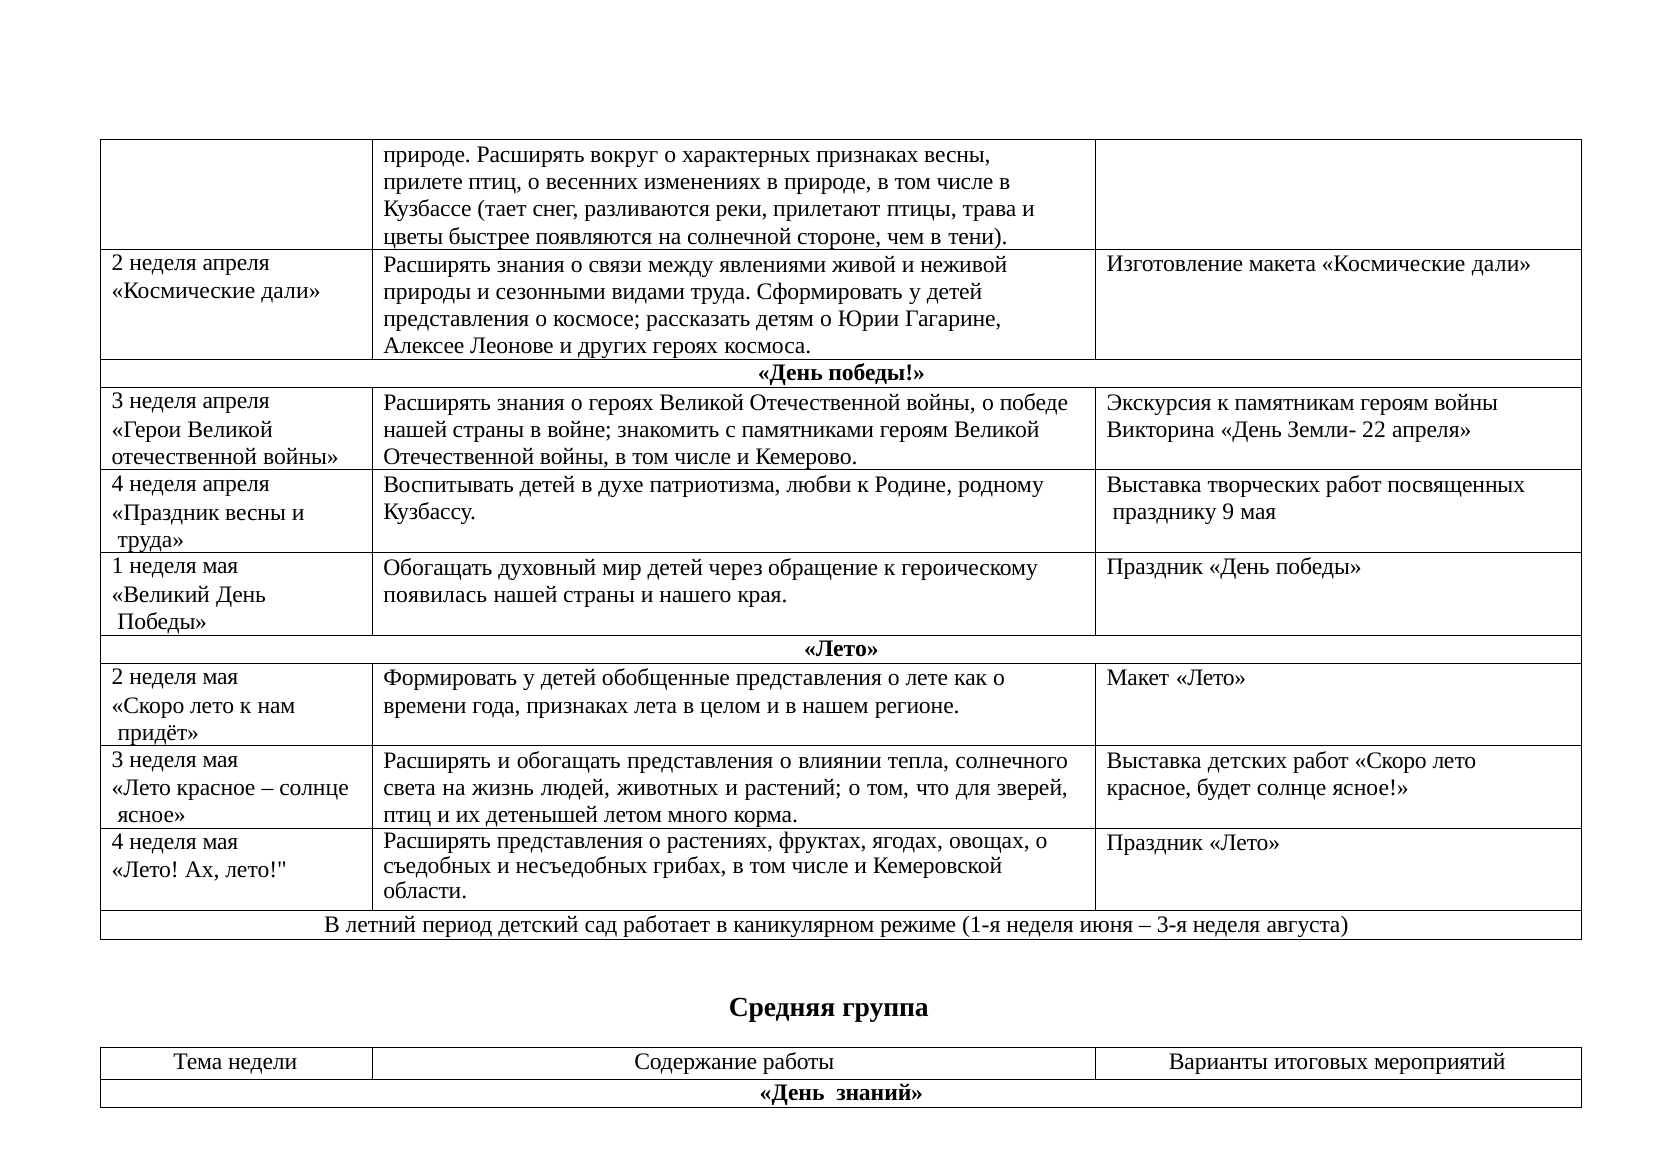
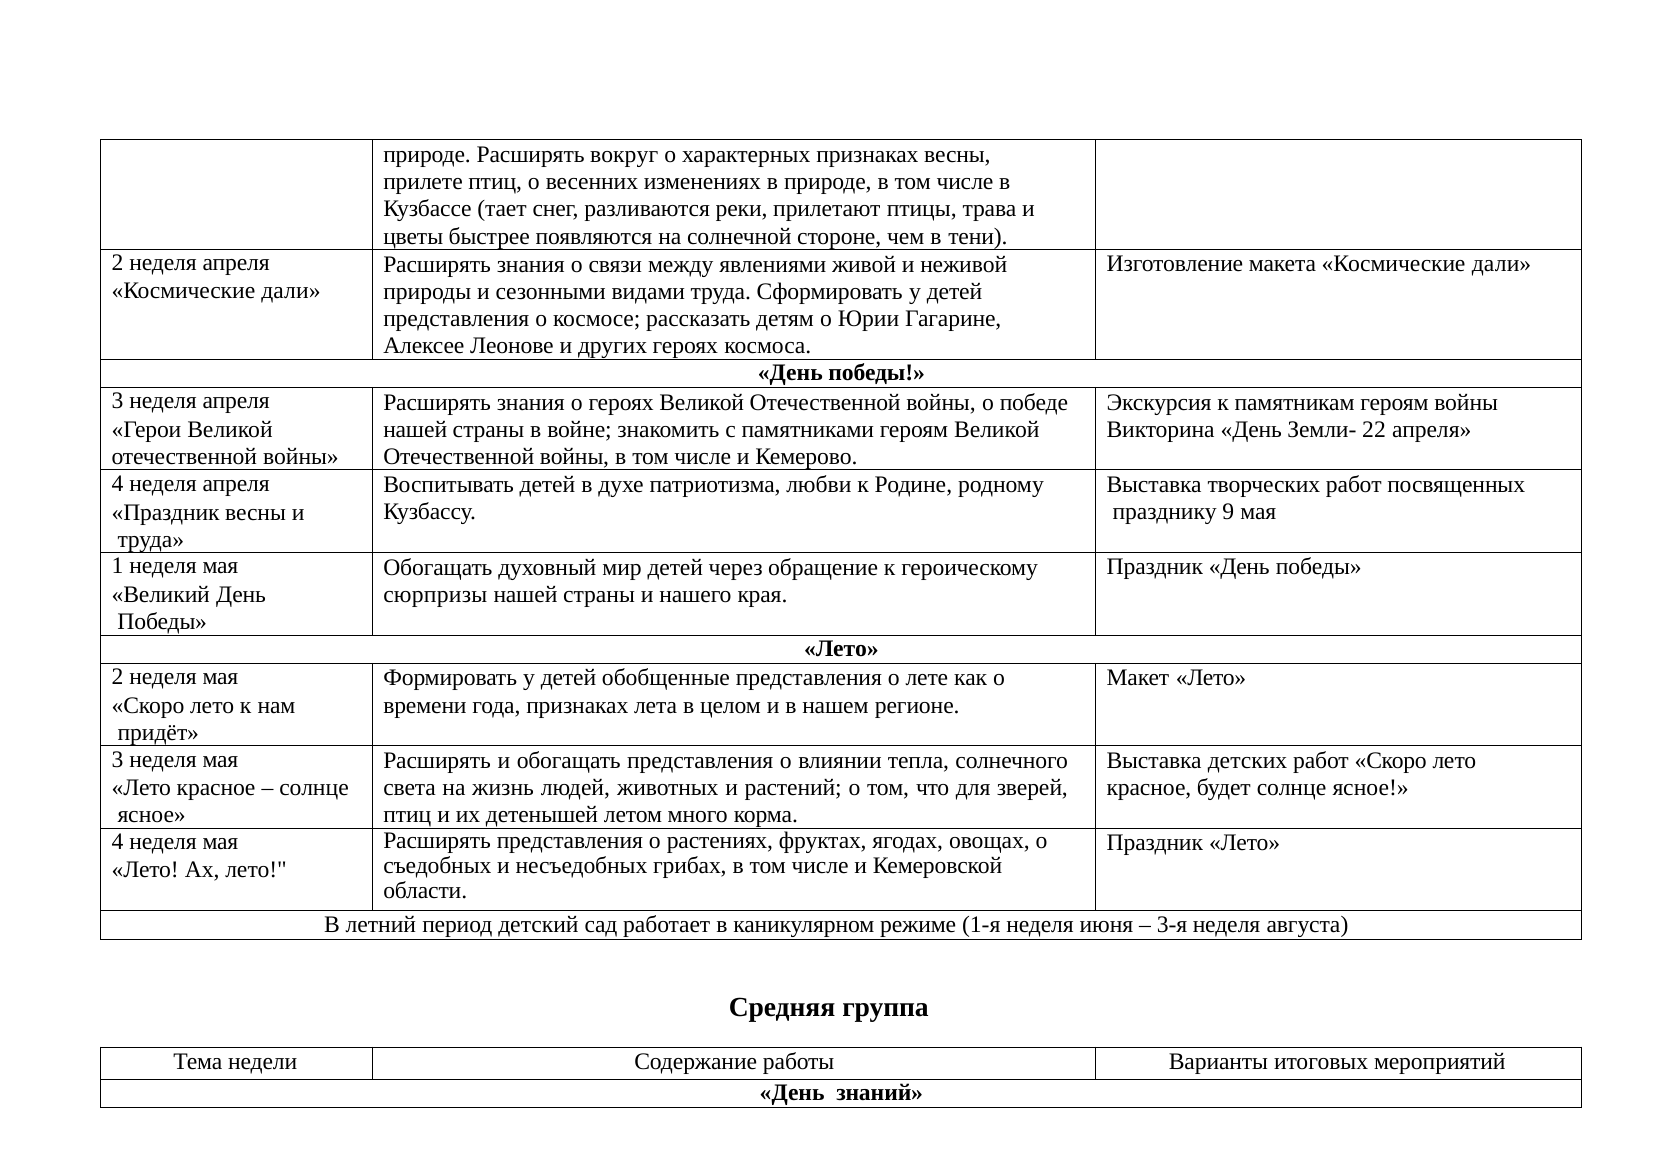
появилась: появилась -> сюрпризы (435, 595)
